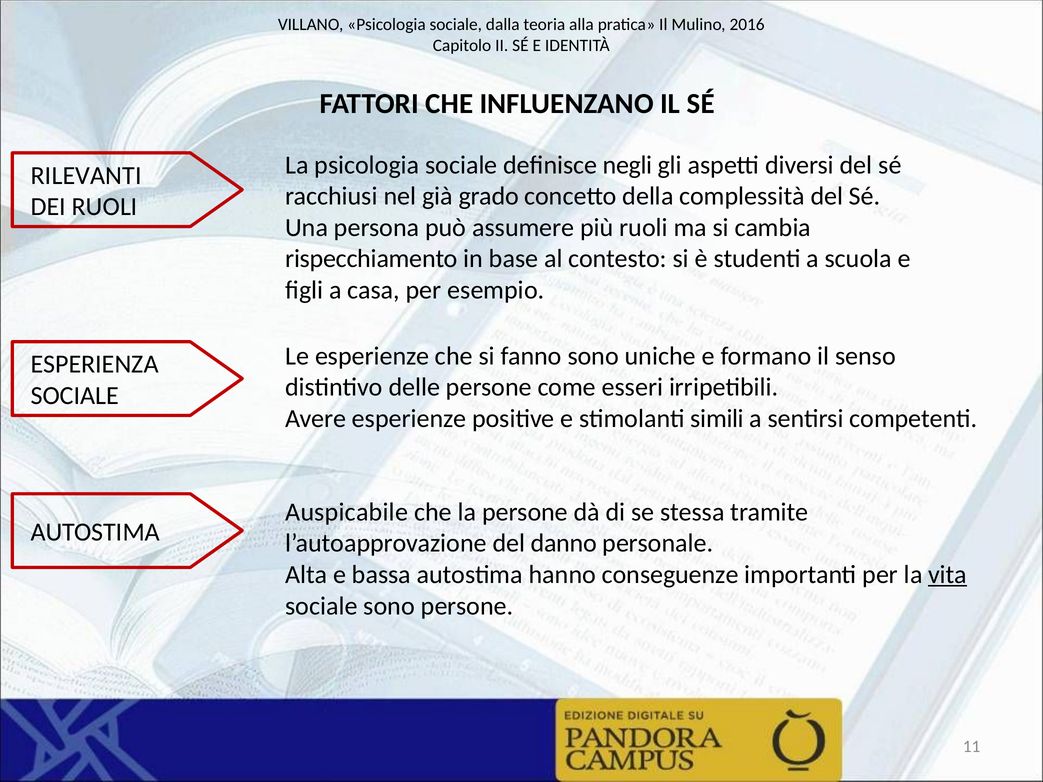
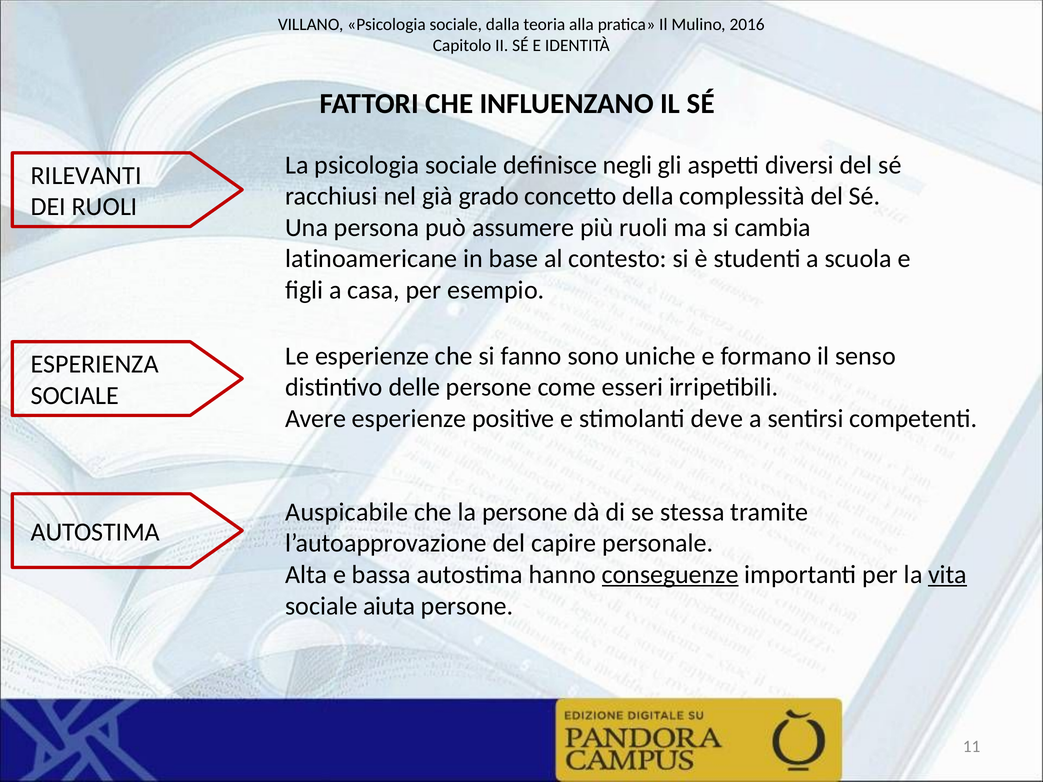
rispecchiamento: rispecchiamento -> latinoamericane (371, 259)
simili: simili -> deve (717, 419)
danno: danno -> capire (564, 544)
conseguenze underline: none -> present (670, 575)
sociale sono: sono -> aiuta (389, 606)
